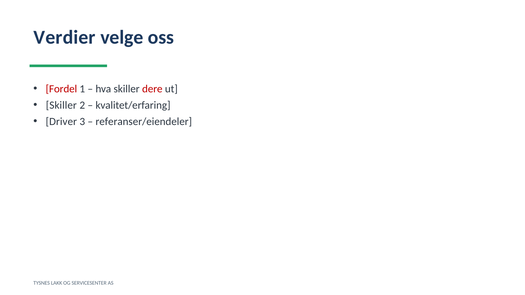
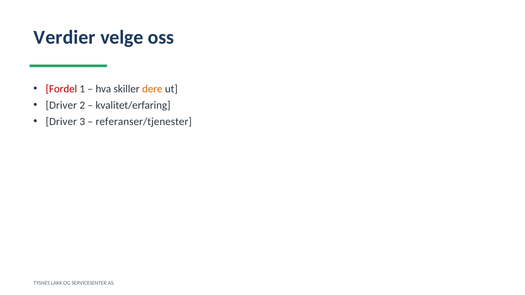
dere colour: red -> orange (152, 89)
Skiller: Skiller -> Driver (61, 105)
referanser/eiendeler: referanser/eiendeler -> referanser/tjenester (144, 122)
